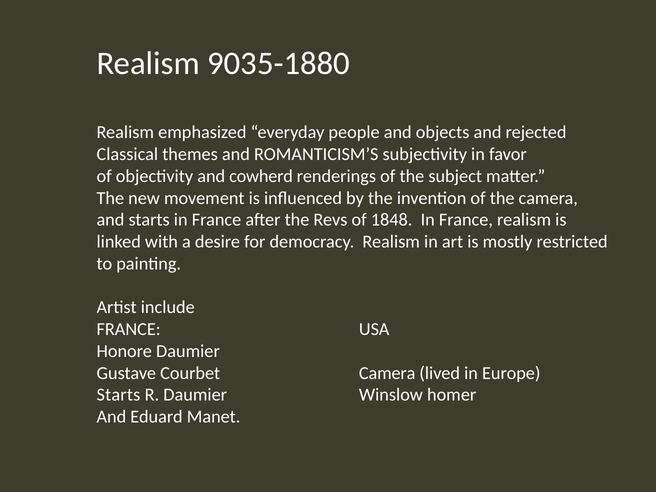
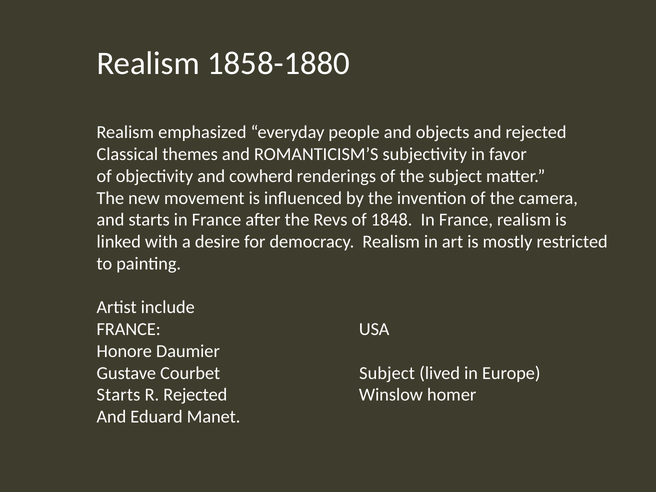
9035-1880: 9035-1880 -> 1858-1880 (279, 63)
Courbet Camera: Camera -> Subject (387, 373)
R Daumier: Daumier -> Rejected (195, 395)
